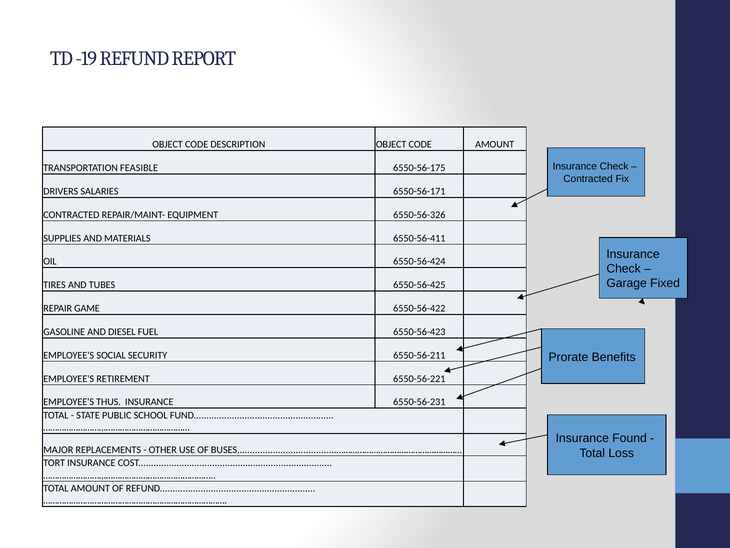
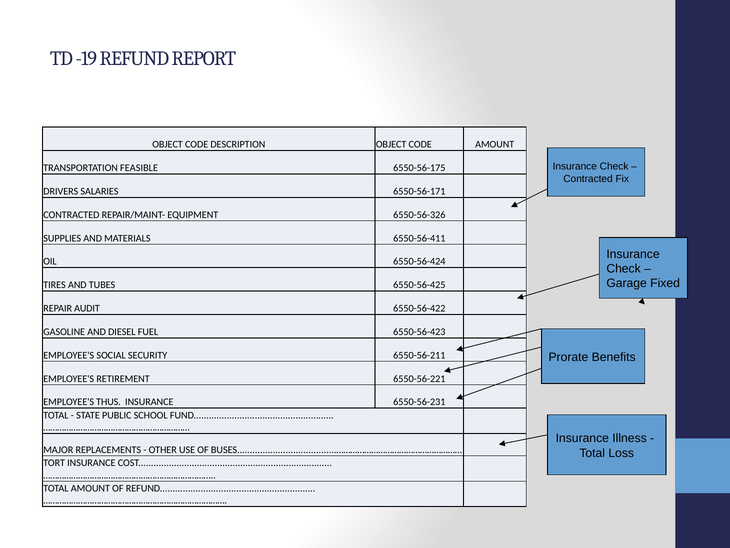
GAME: GAME -> AUDIT (87, 308)
Found: Found -> Illness (630, 438)
